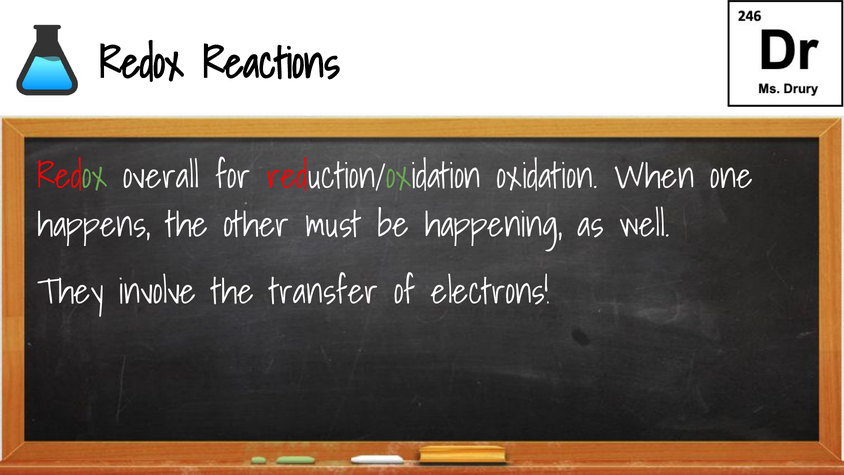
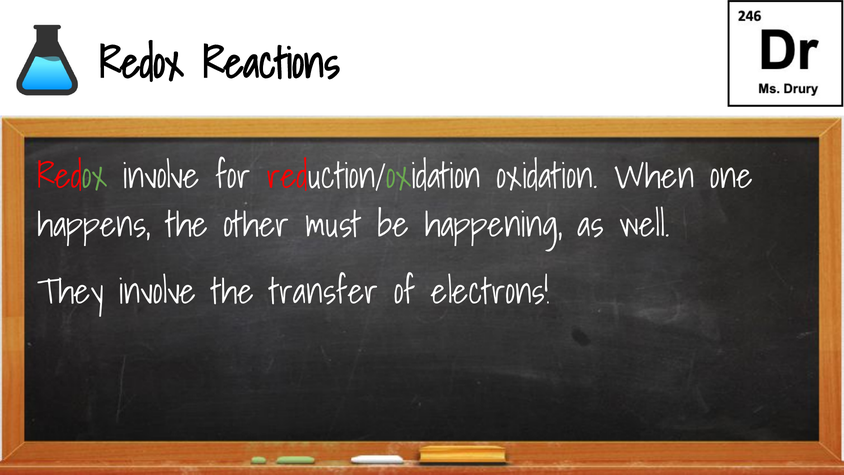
Redox overall: overall -> involve (161, 176)
